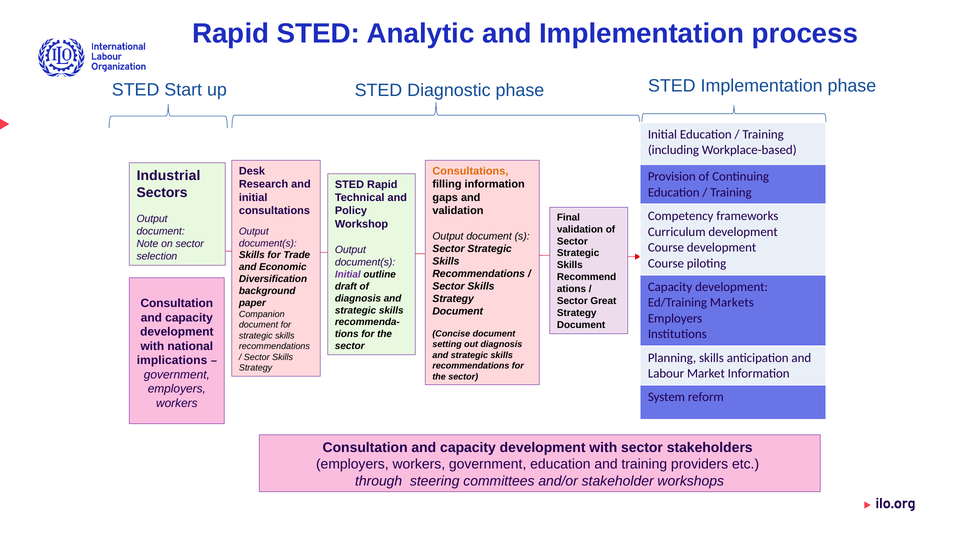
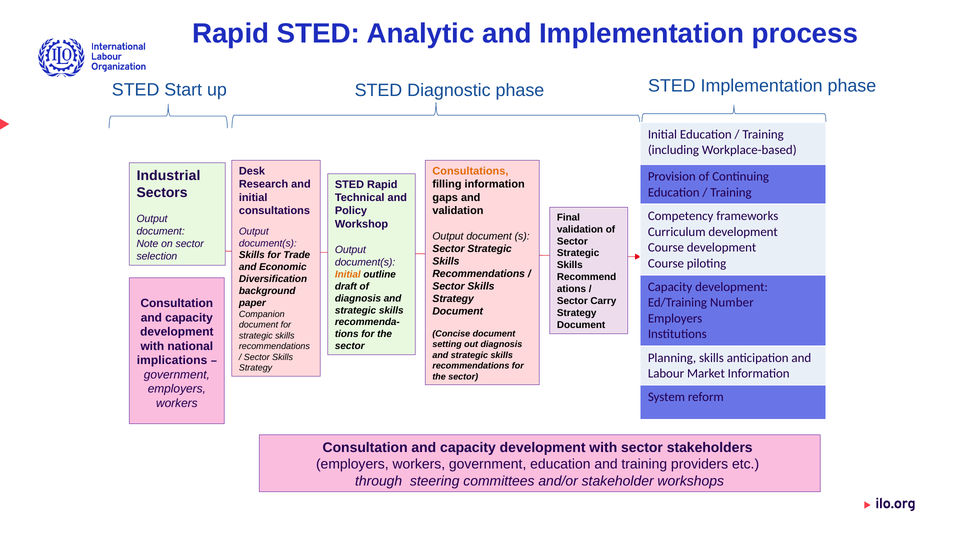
Initial colour: purple -> orange (348, 275)
Great: Great -> Carry (603, 301)
Markets: Markets -> Number (732, 303)
